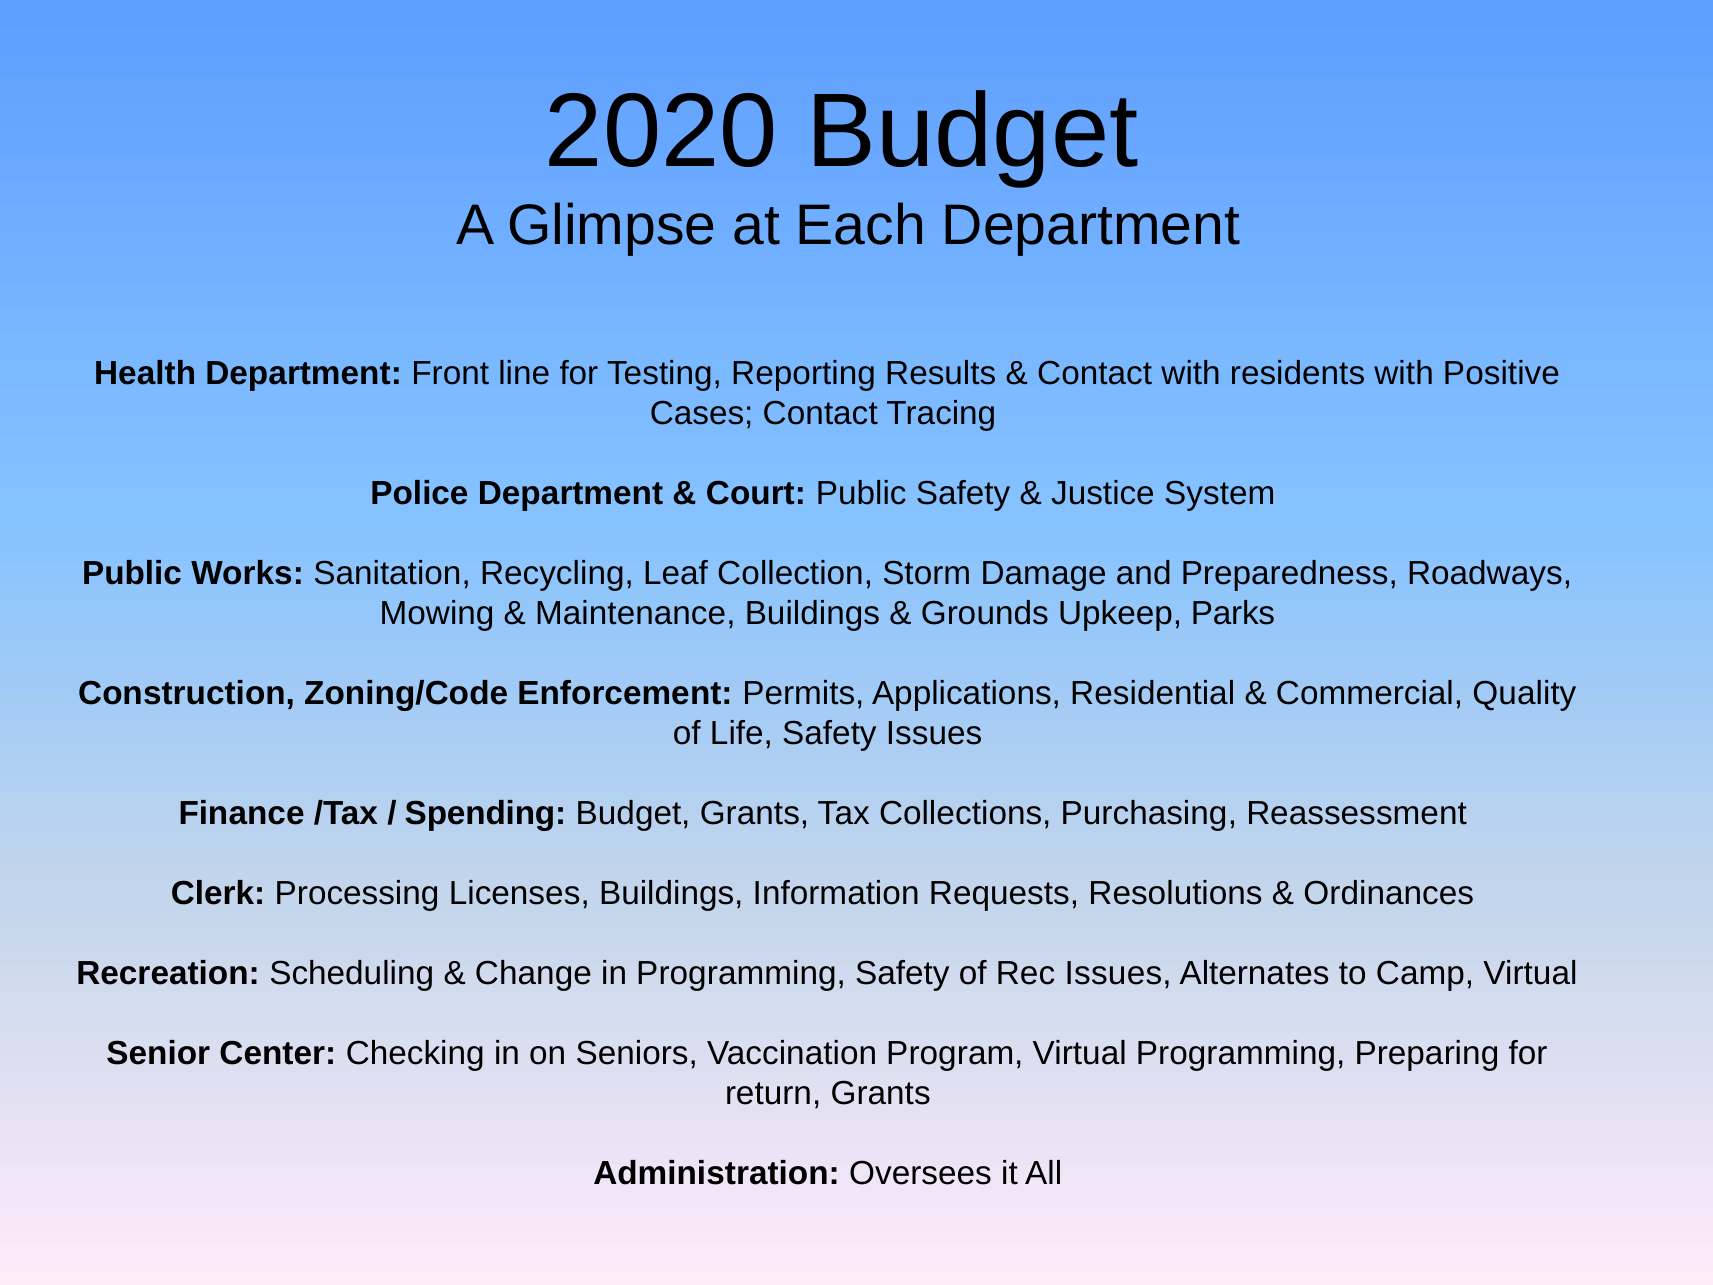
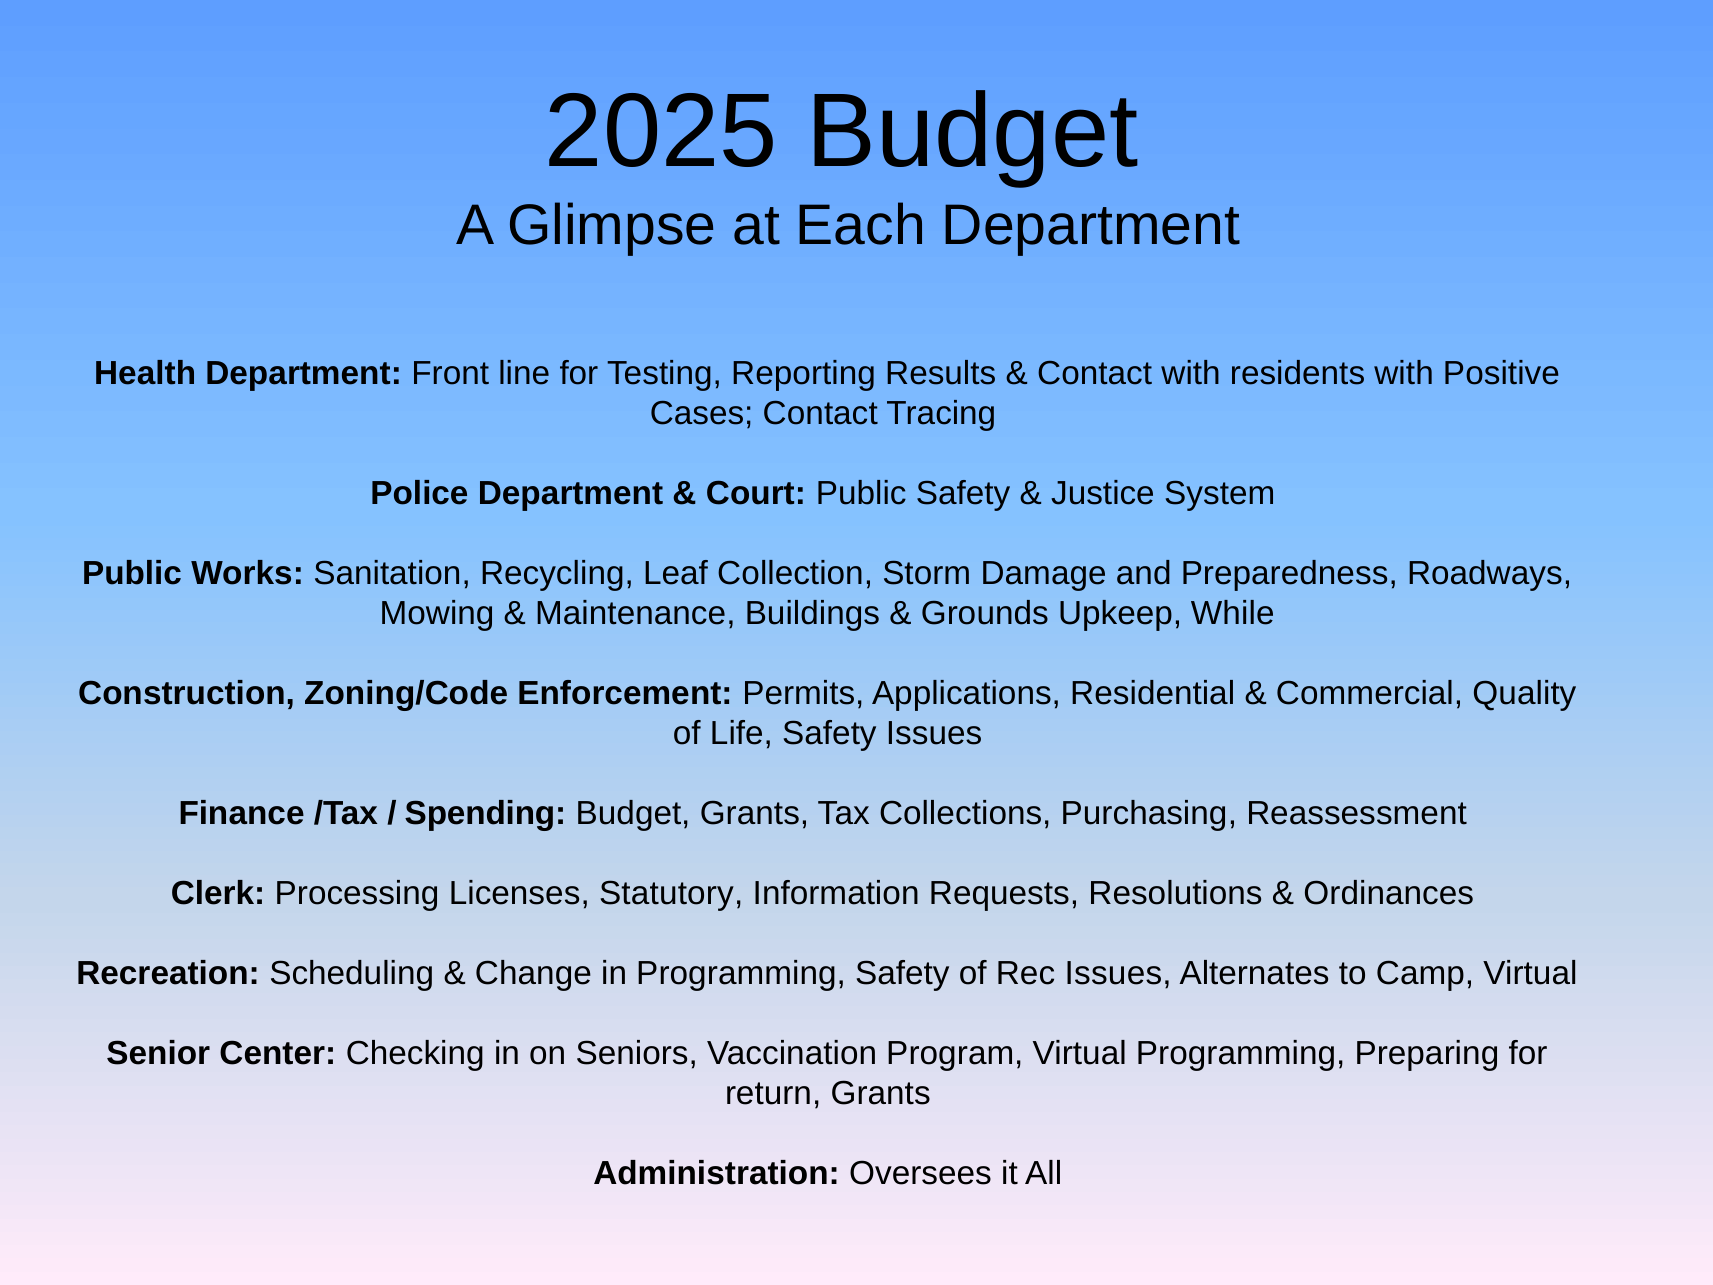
2020: 2020 -> 2025 (661, 132)
Parks: Parks -> While (1233, 613)
Licenses Buildings: Buildings -> Statutory (671, 893)
